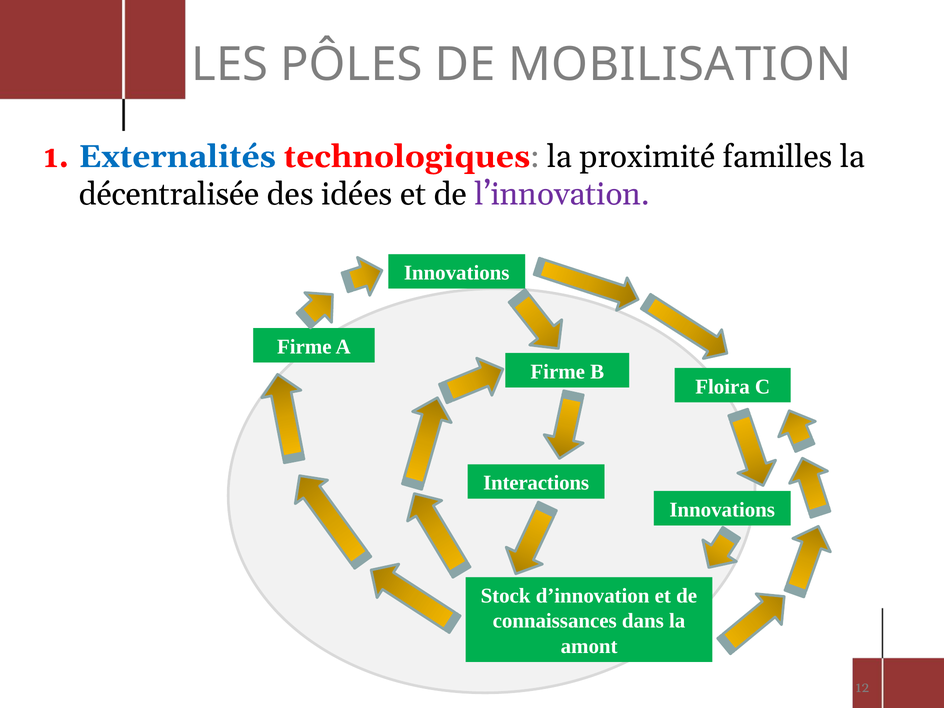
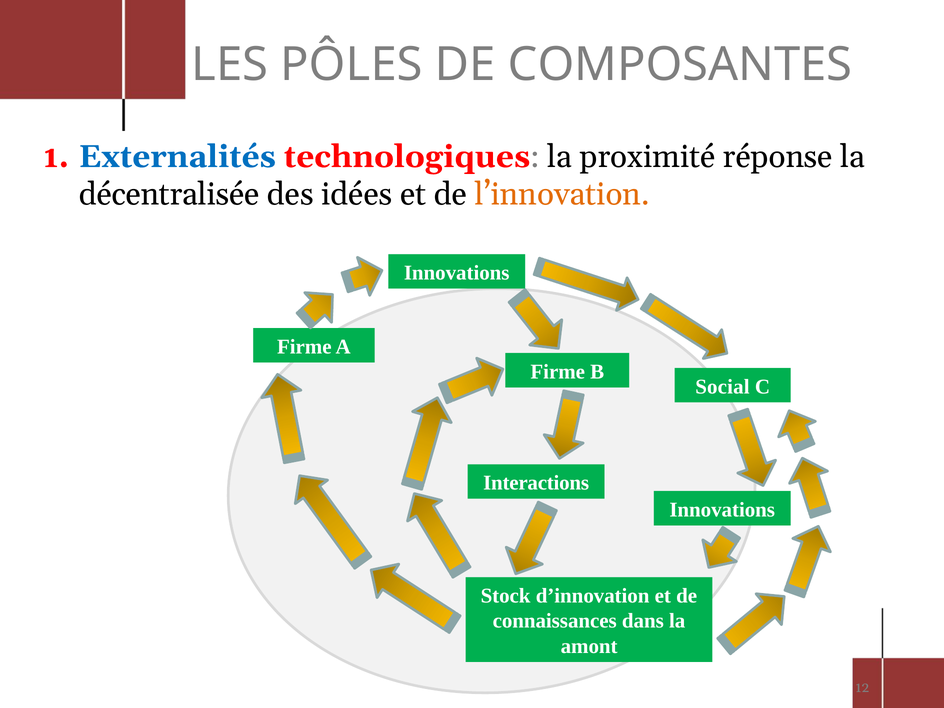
MOBILISATION: MOBILISATION -> COMPOSANTES (680, 65)
familles: familles -> réponse (778, 157)
l’innovation colour: purple -> orange (562, 194)
Floira: Floira -> Social (722, 387)
